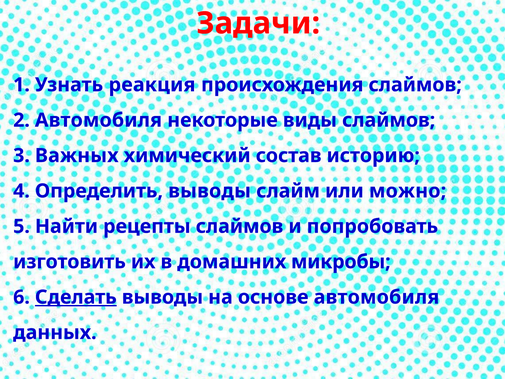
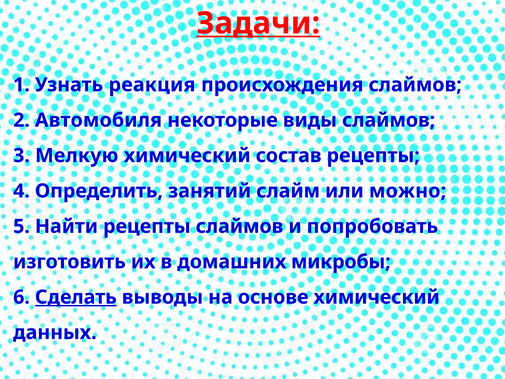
Задачи underline: none -> present (258, 23)
Важных: Важных -> Мелкую (77, 155)
состав историю: историю -> рецепты (373, 155)
Определить выводы: выводы -> занятий (210, 191)
основе автомобиля: автомобиля -> химический (377, 297)
